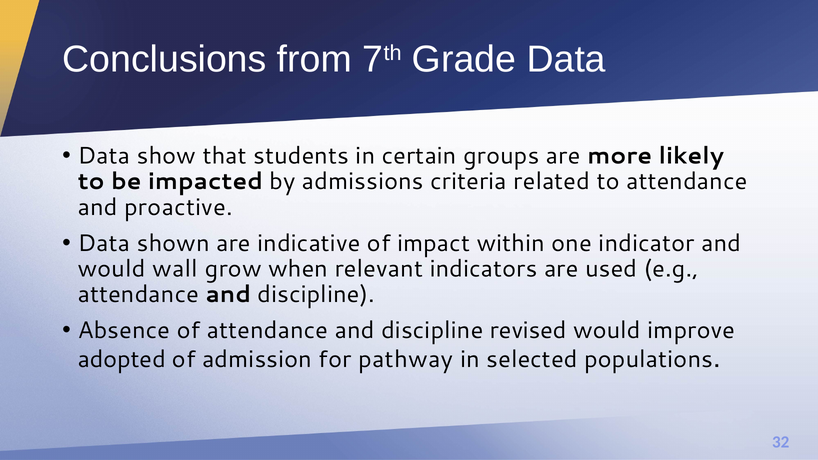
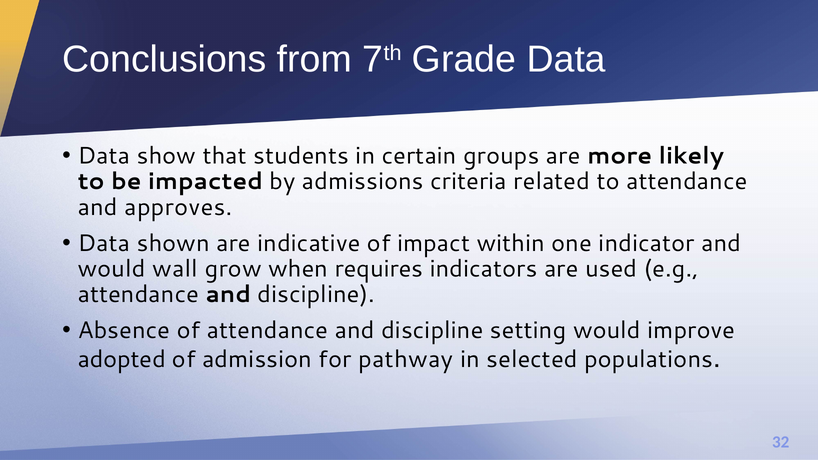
proactive: proactive -> approves (178, 207)
relevant: relevant -> requires (379, 269)
revised: revised -> setting (528, 331)
